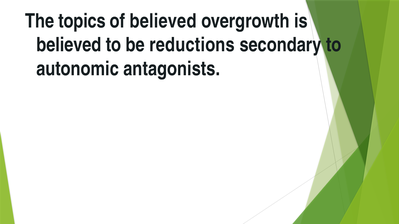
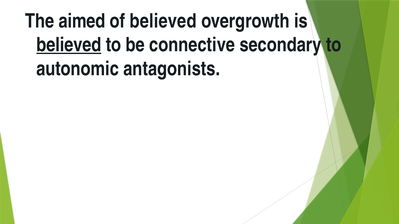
topics: topics -> aimed (82, 21)
believed underline: none -> present (69, 45)
reductions: reductions -> connective (192, 45)
